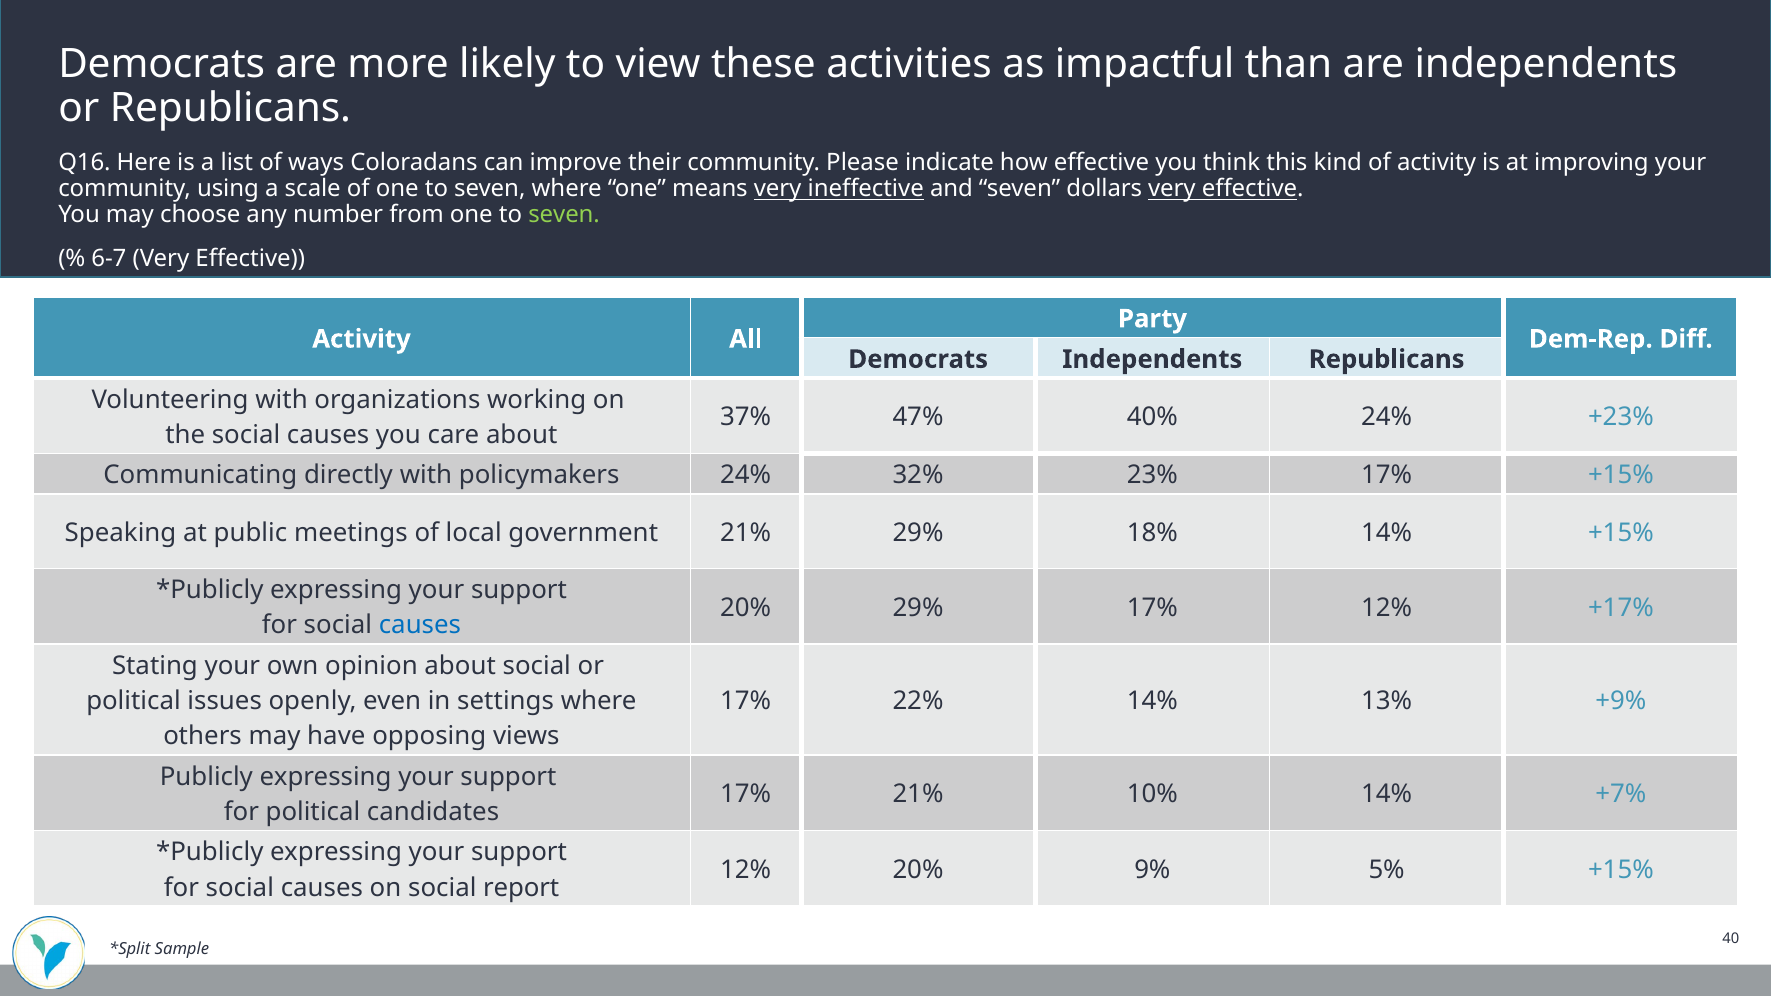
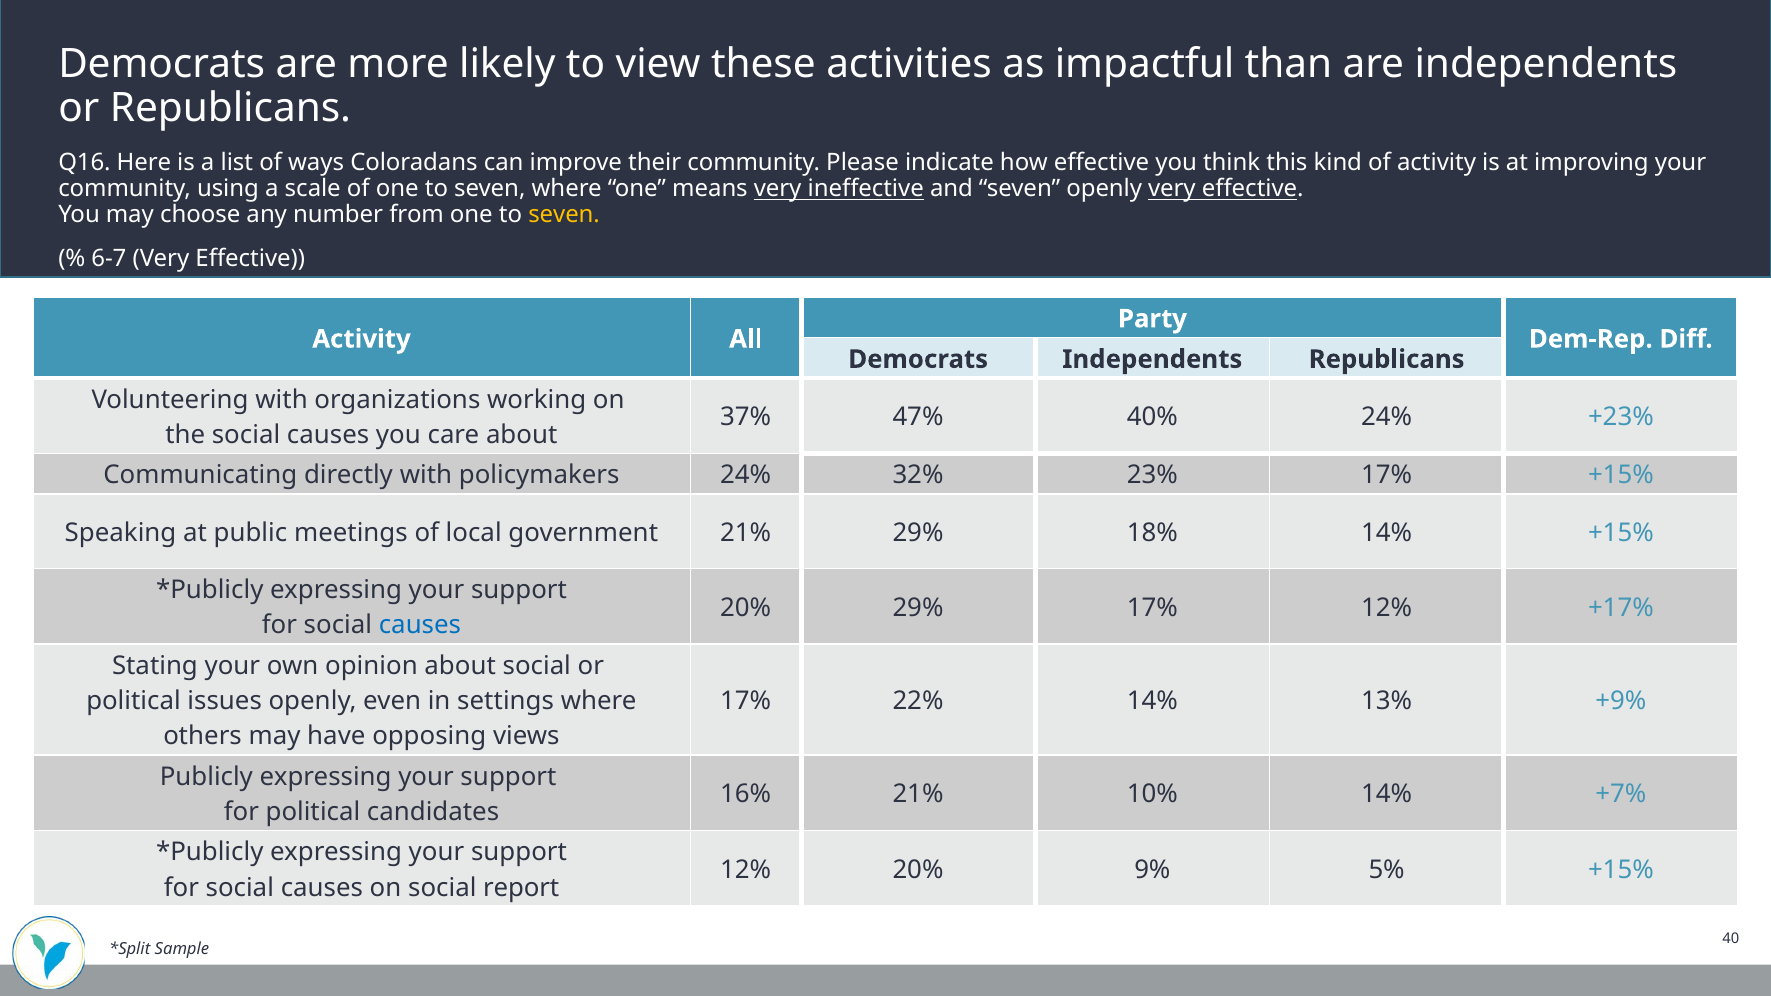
seven dollars: dollars -> openly (1104, 189)
seven colour: light green -> yellow (564, 215)
17%: 17% -> 16% (746, 794)
